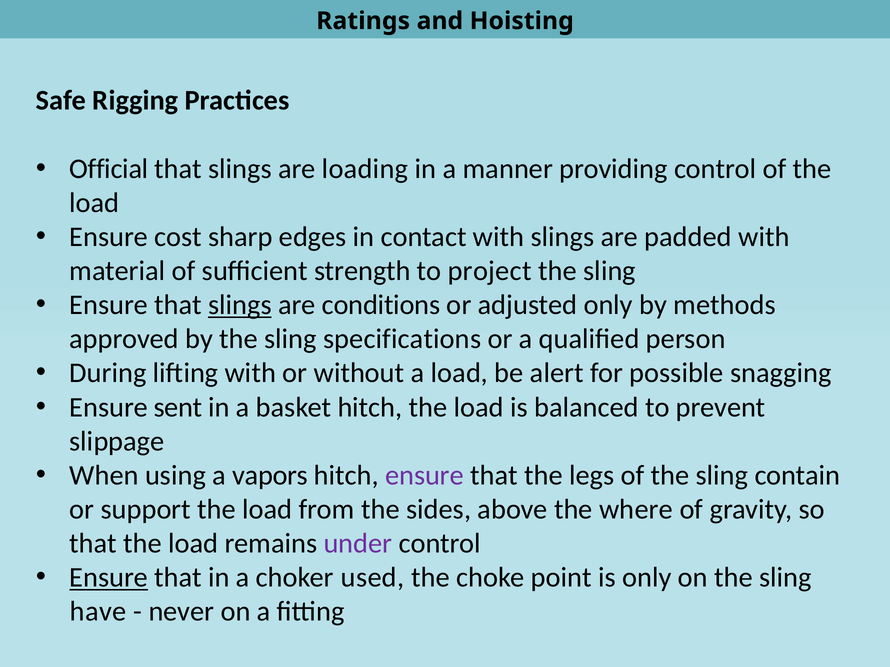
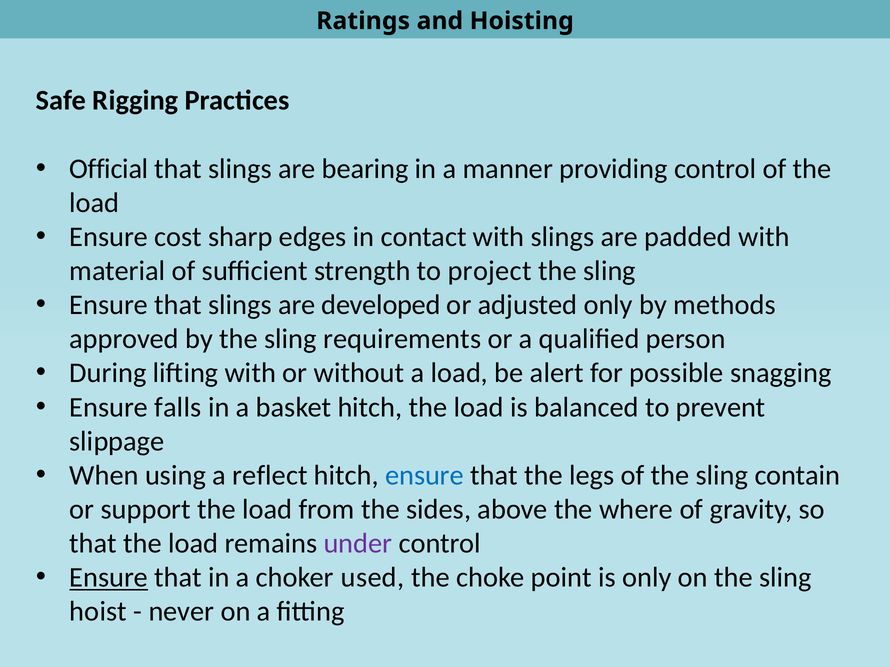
loading: loading -> bearing (365, 169)
slings underline: present -> none (240, 305)
conditions: conditions -> developed (381, 305)
specifications: specifications -> requirements (402, 339)
sent: sent -> falls (178, 407)
vapors: vapors -> reflect (270, 476)
ensure colour: purple -> blue (424, 476)
have: have -> hoist (98, 612)
